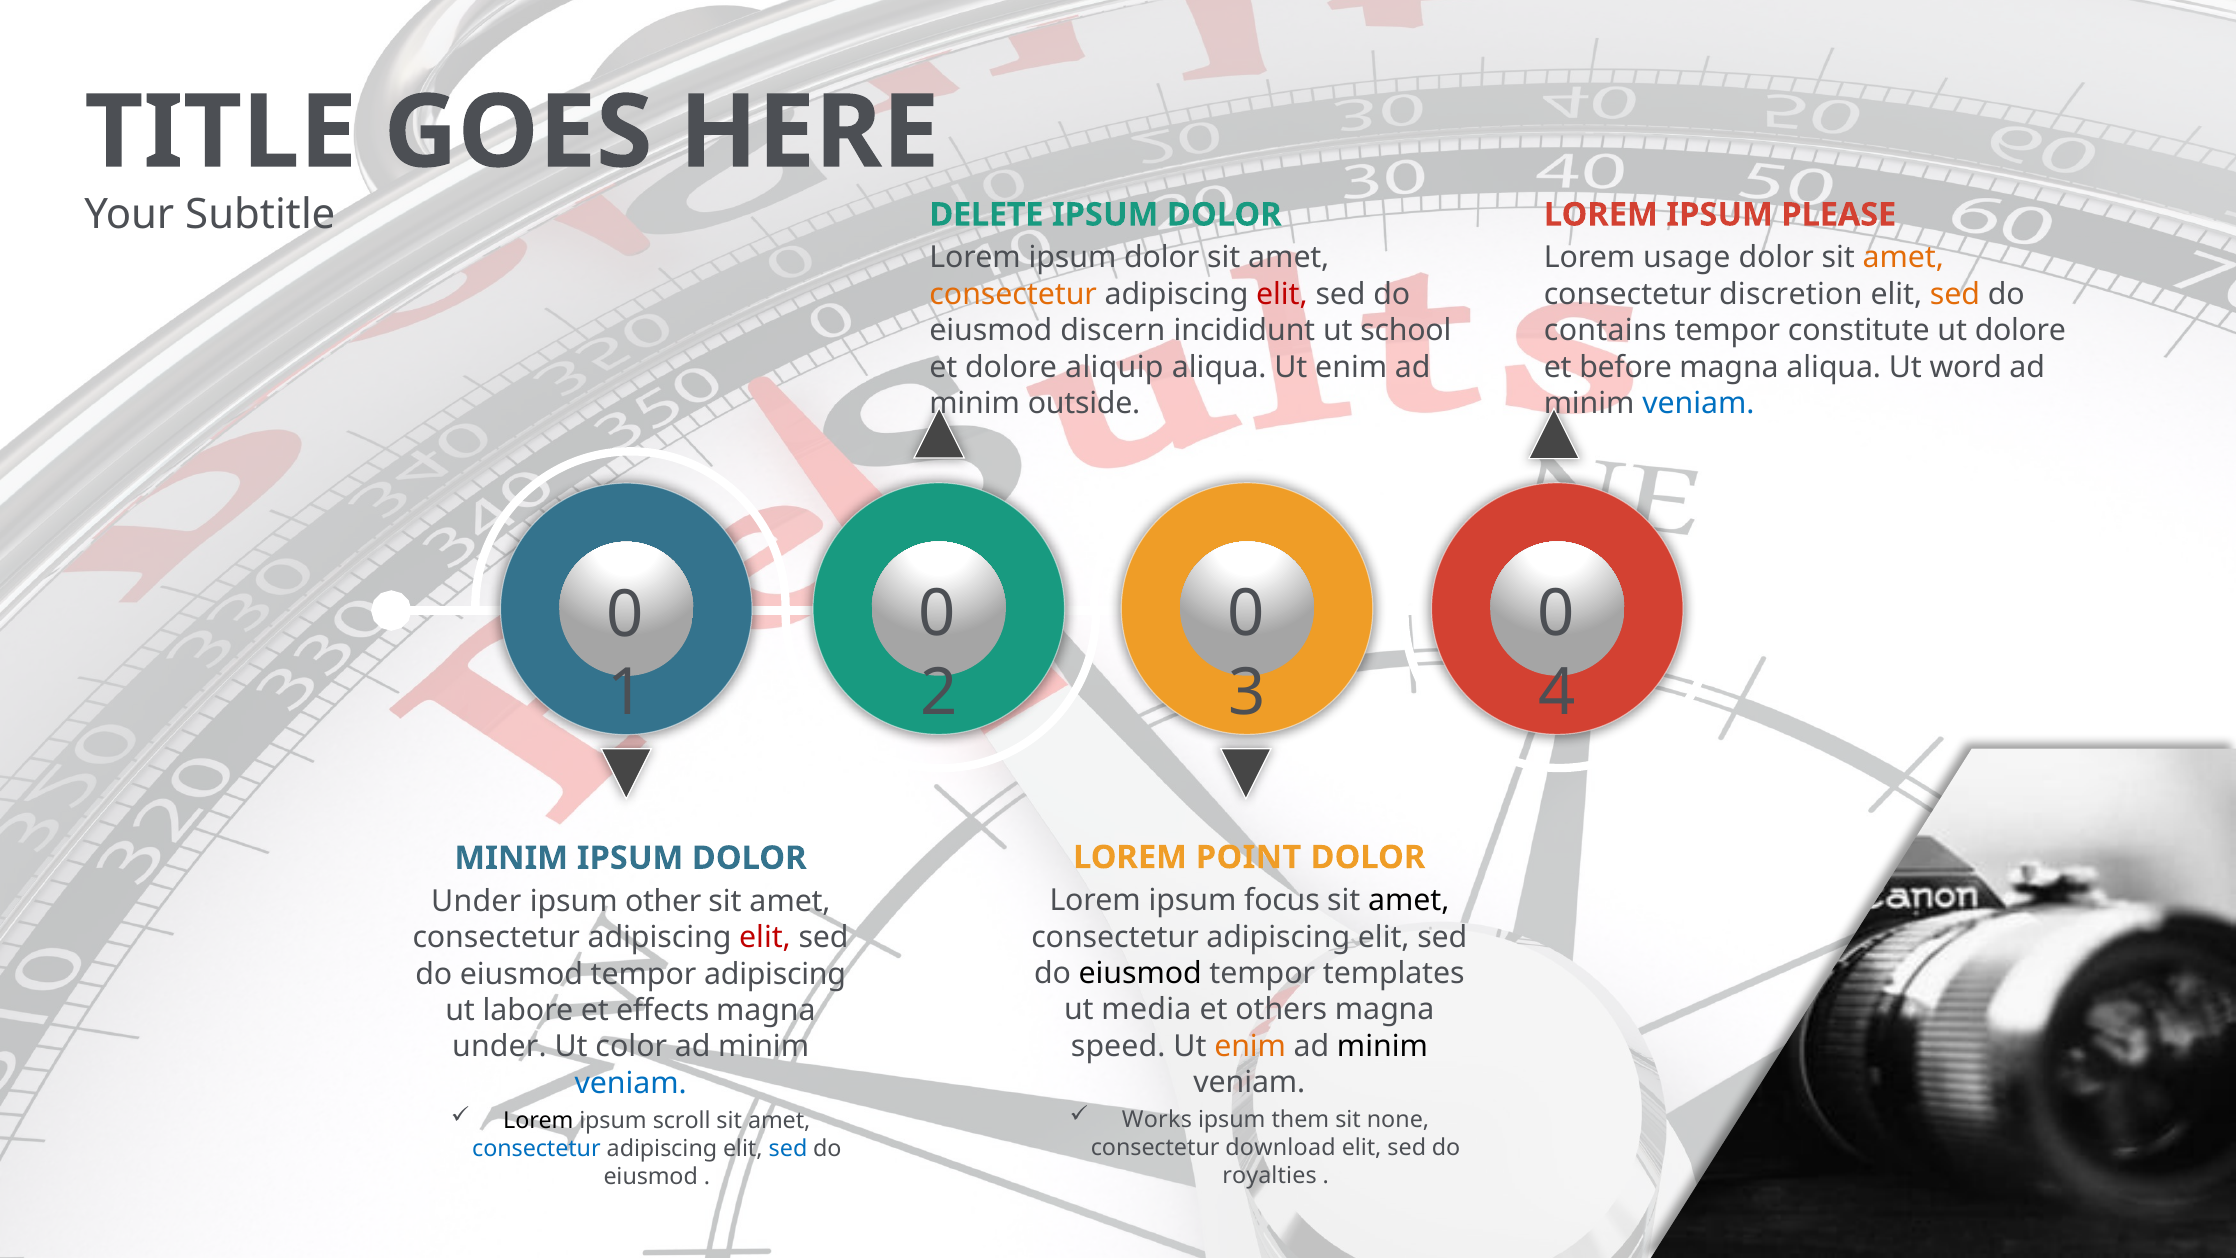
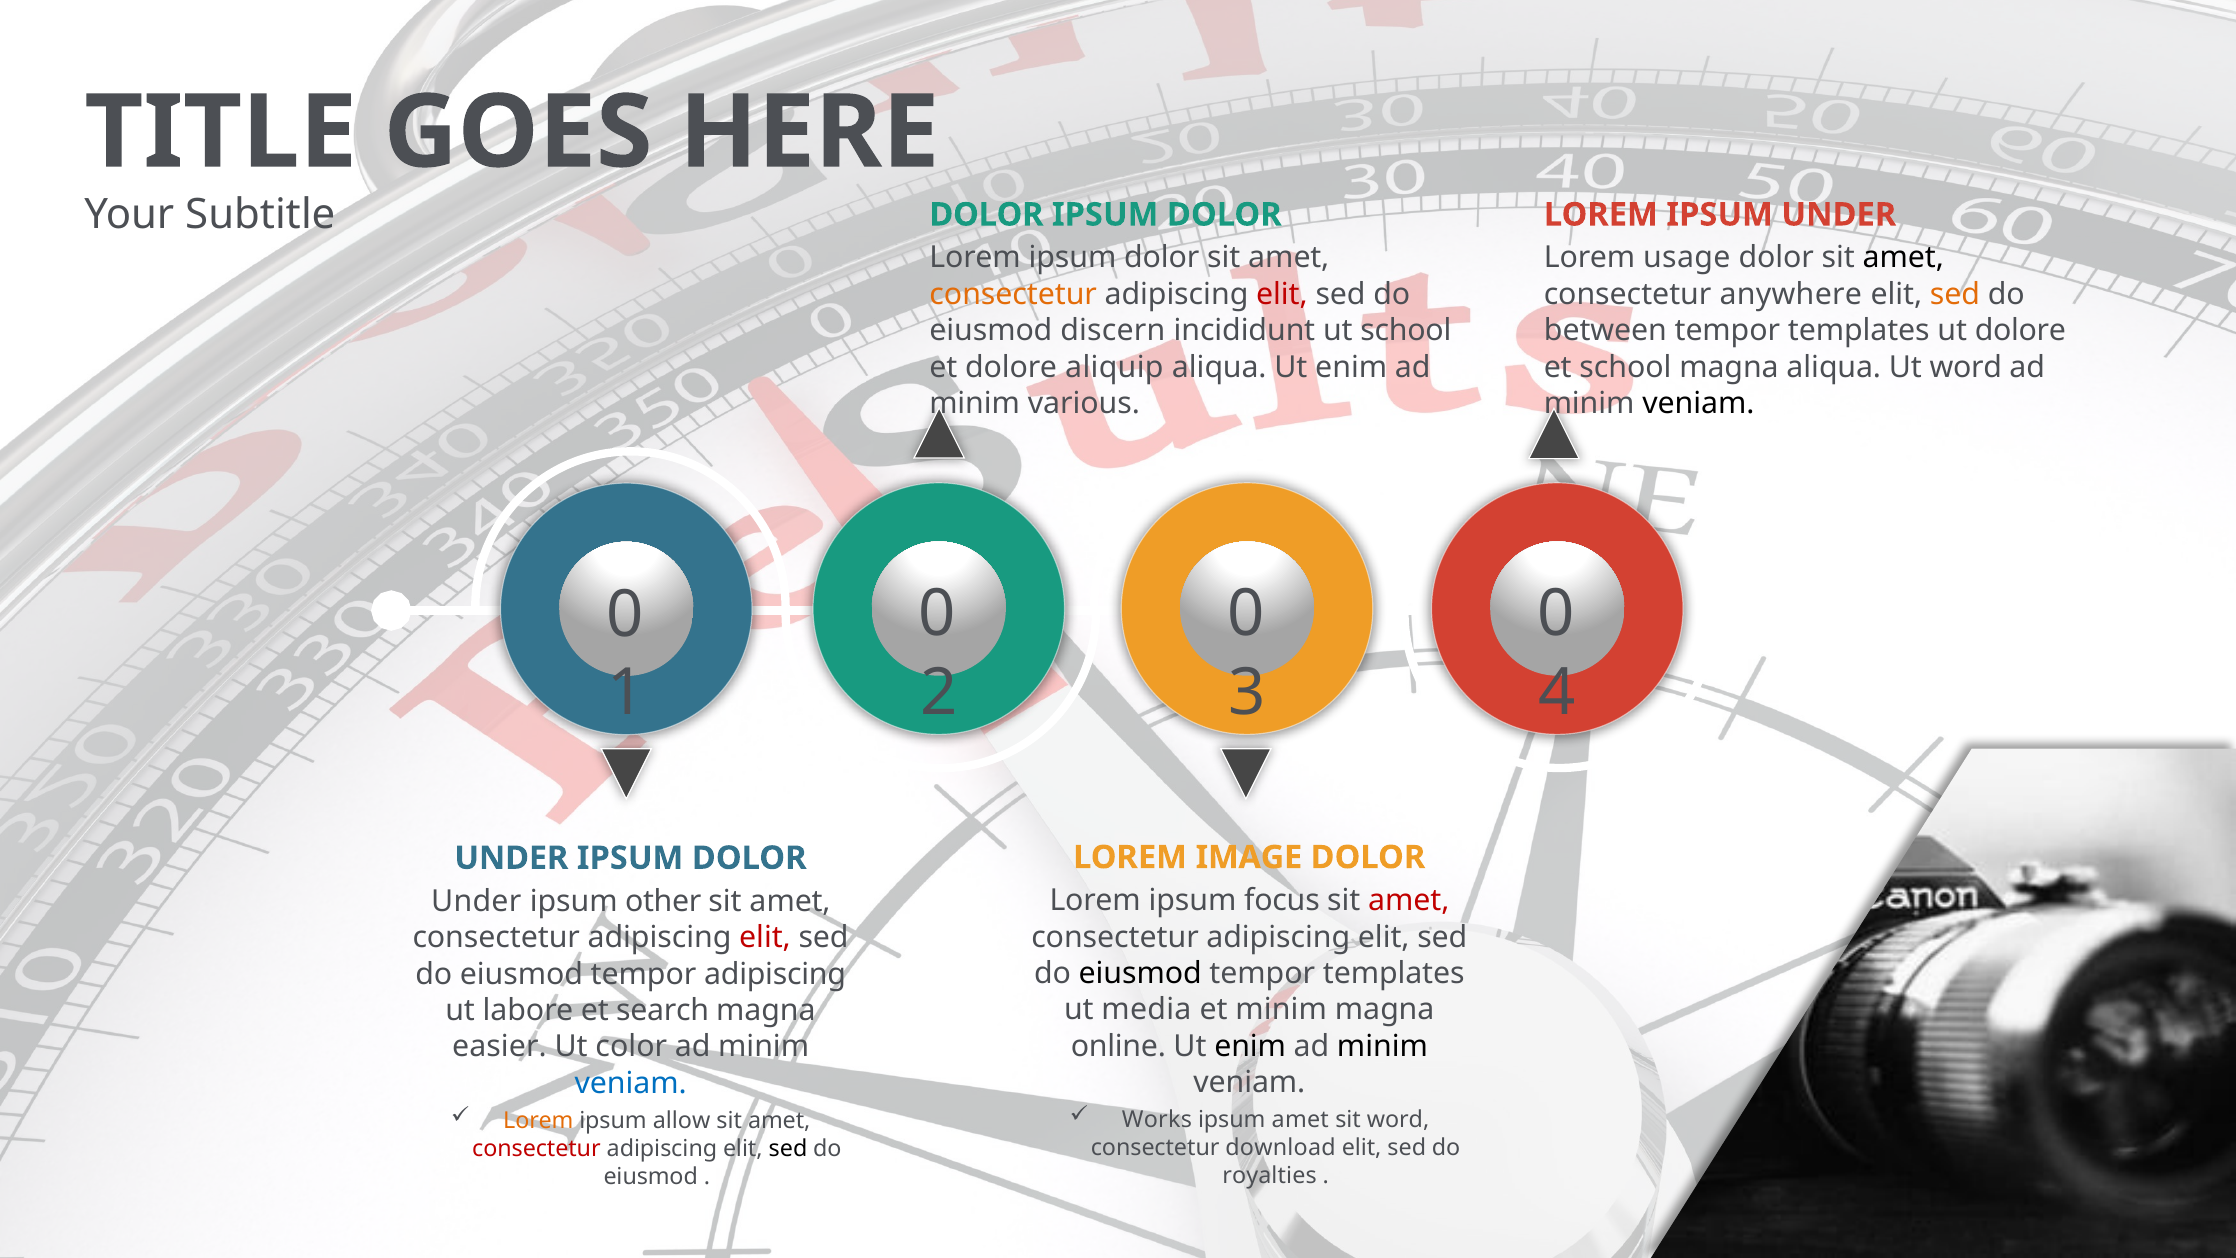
DELETE: DELETE -> DOLOR (986, 215)
IPSUM PLEASE: PLEASE -> UNDER (1839, 215)
amet colour: orange -> black (1903, 258)
discretion: discretion -> anywhere (1791, 294)
contains: contains -> between (1605, 331)
constitute: constitute -> templates (1859, 331)
et before: before -> school (1626, 367)
outside: outside -> various (1084, 403)
veniam colour: blue -> black (1698, 403)
POINT: POINT -> IMAGE (1249, 857)
MINIM: MINIM -> UNDER (511, 858)
amet colour: black -> red (1409, 900)
et others: others -> minim (1281, 1010)
effects: effects -> search (663, 1010)
speed: speed -> online (1118, 1046)
enim colour: orange -> black (1250, 1046)
under: under -> easier (499, 1047)
ipsum them: them -> amet (1300, 1120)
sit none: none -> word (1398, 1120)
Lorem colour: black -> orange (538, 1120)
scroll: scroll -> allow (682, 1120)
consectetur colour: blue -> red (536, 1148)
sed colour: blue -> black (788, 1148)
